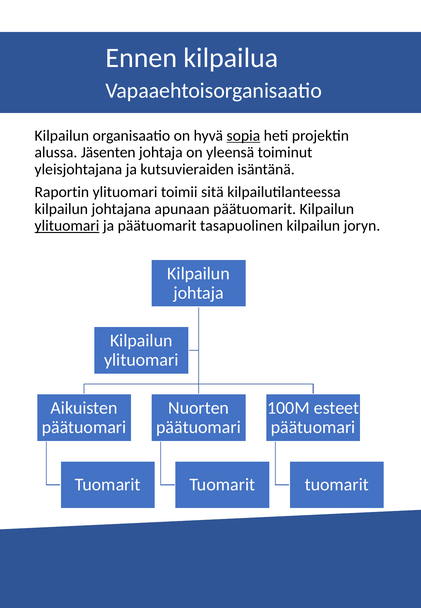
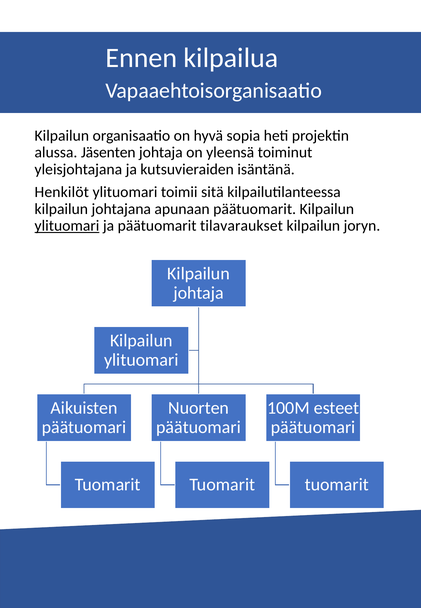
sopia underline: present -> none (243, 136)
Raportin: Raportin -> Henkilöt (62, 192)
tasapuolinen: tasapuolinen -> tilavaraukset (241, 226)
